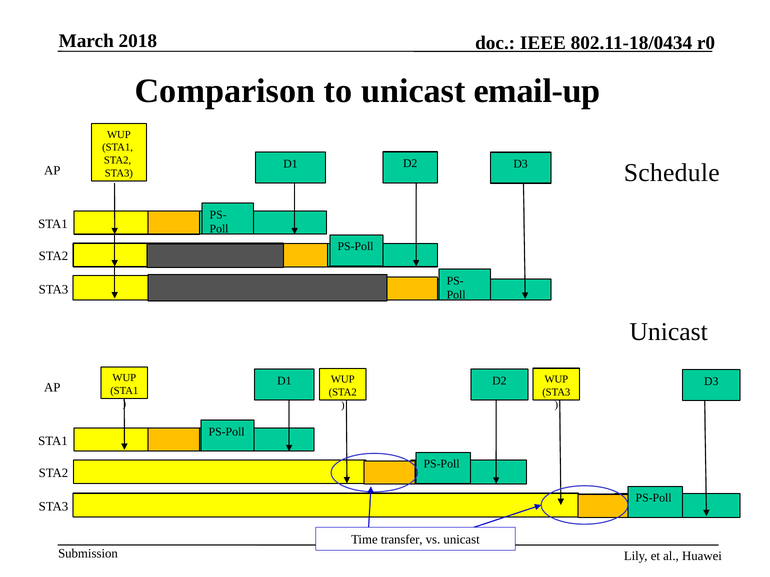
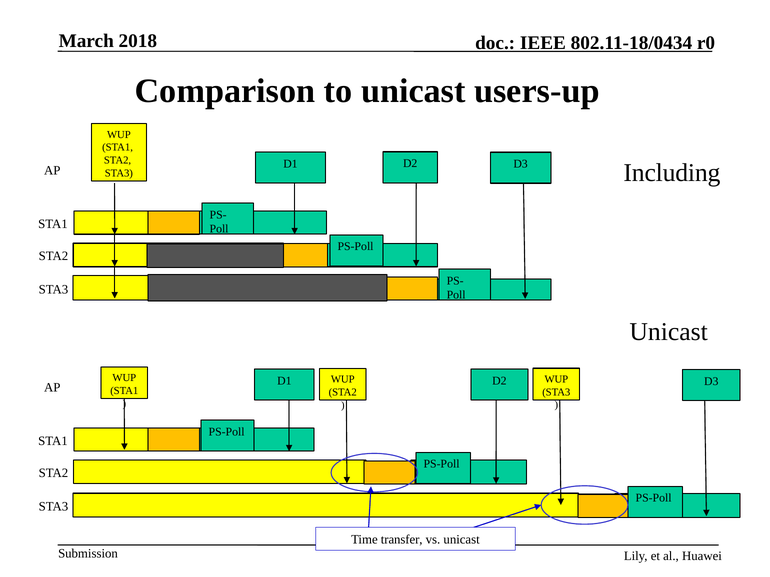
email-up: email-up -> users-up (537, 91)
Schedule: Schedule -> Including (672, 173)
